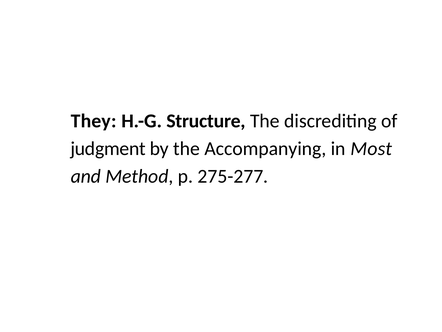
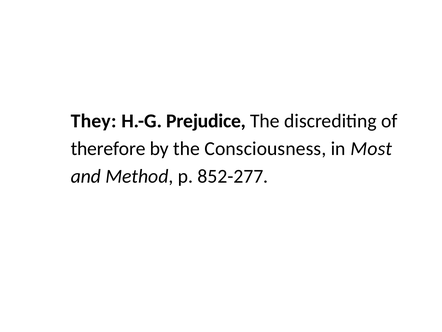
Structure: Structure -> Prejudice (206, 121)
judgment: judgment -> therefore (108, 148)
Accompanying: Accompanying -> Consciousness (265, 148)
275-277: 275-277 -> 852-277 (233, 176)
